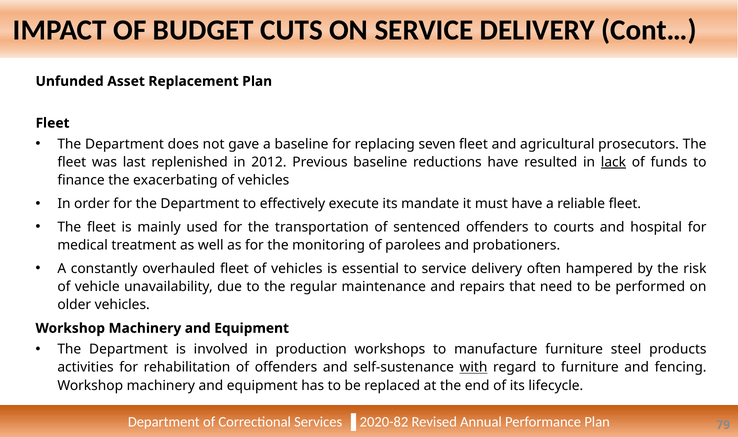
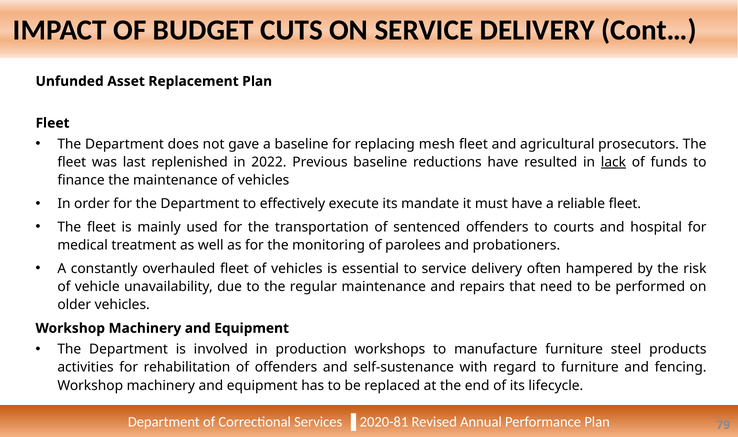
seven: seven -> mesh (437, 144)
2012: 2012 -> 2022 (269, 162)
the exacerbating: exacerbating -> maintenance (175, 180)
with underline: present -> none (474, 367)
2020-82: 2020-82 -> 2020-81 (384, 422)
